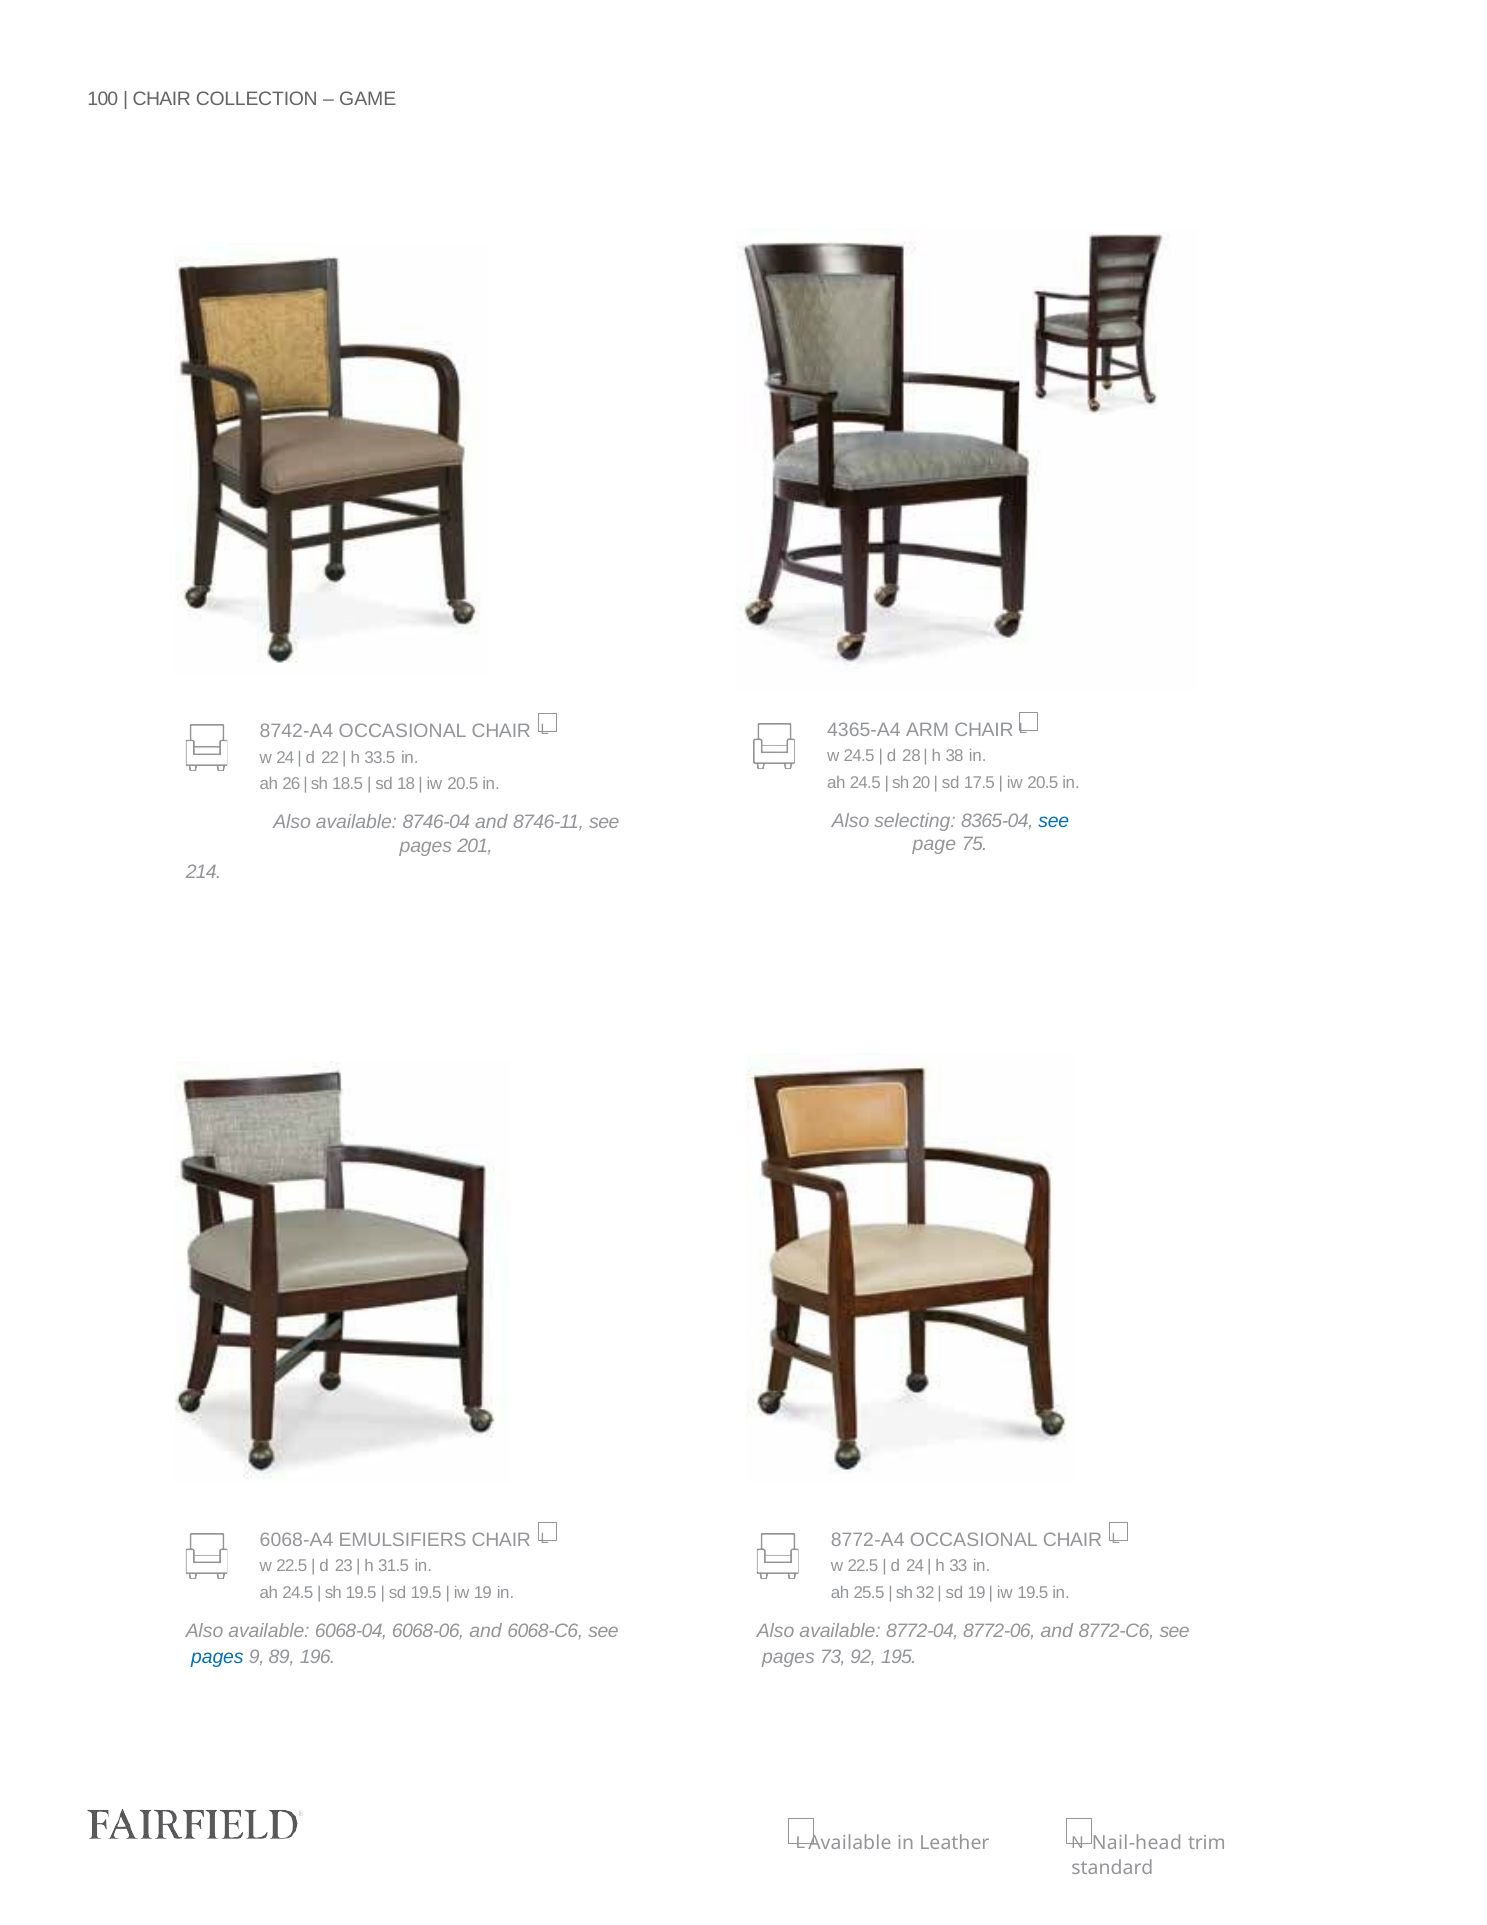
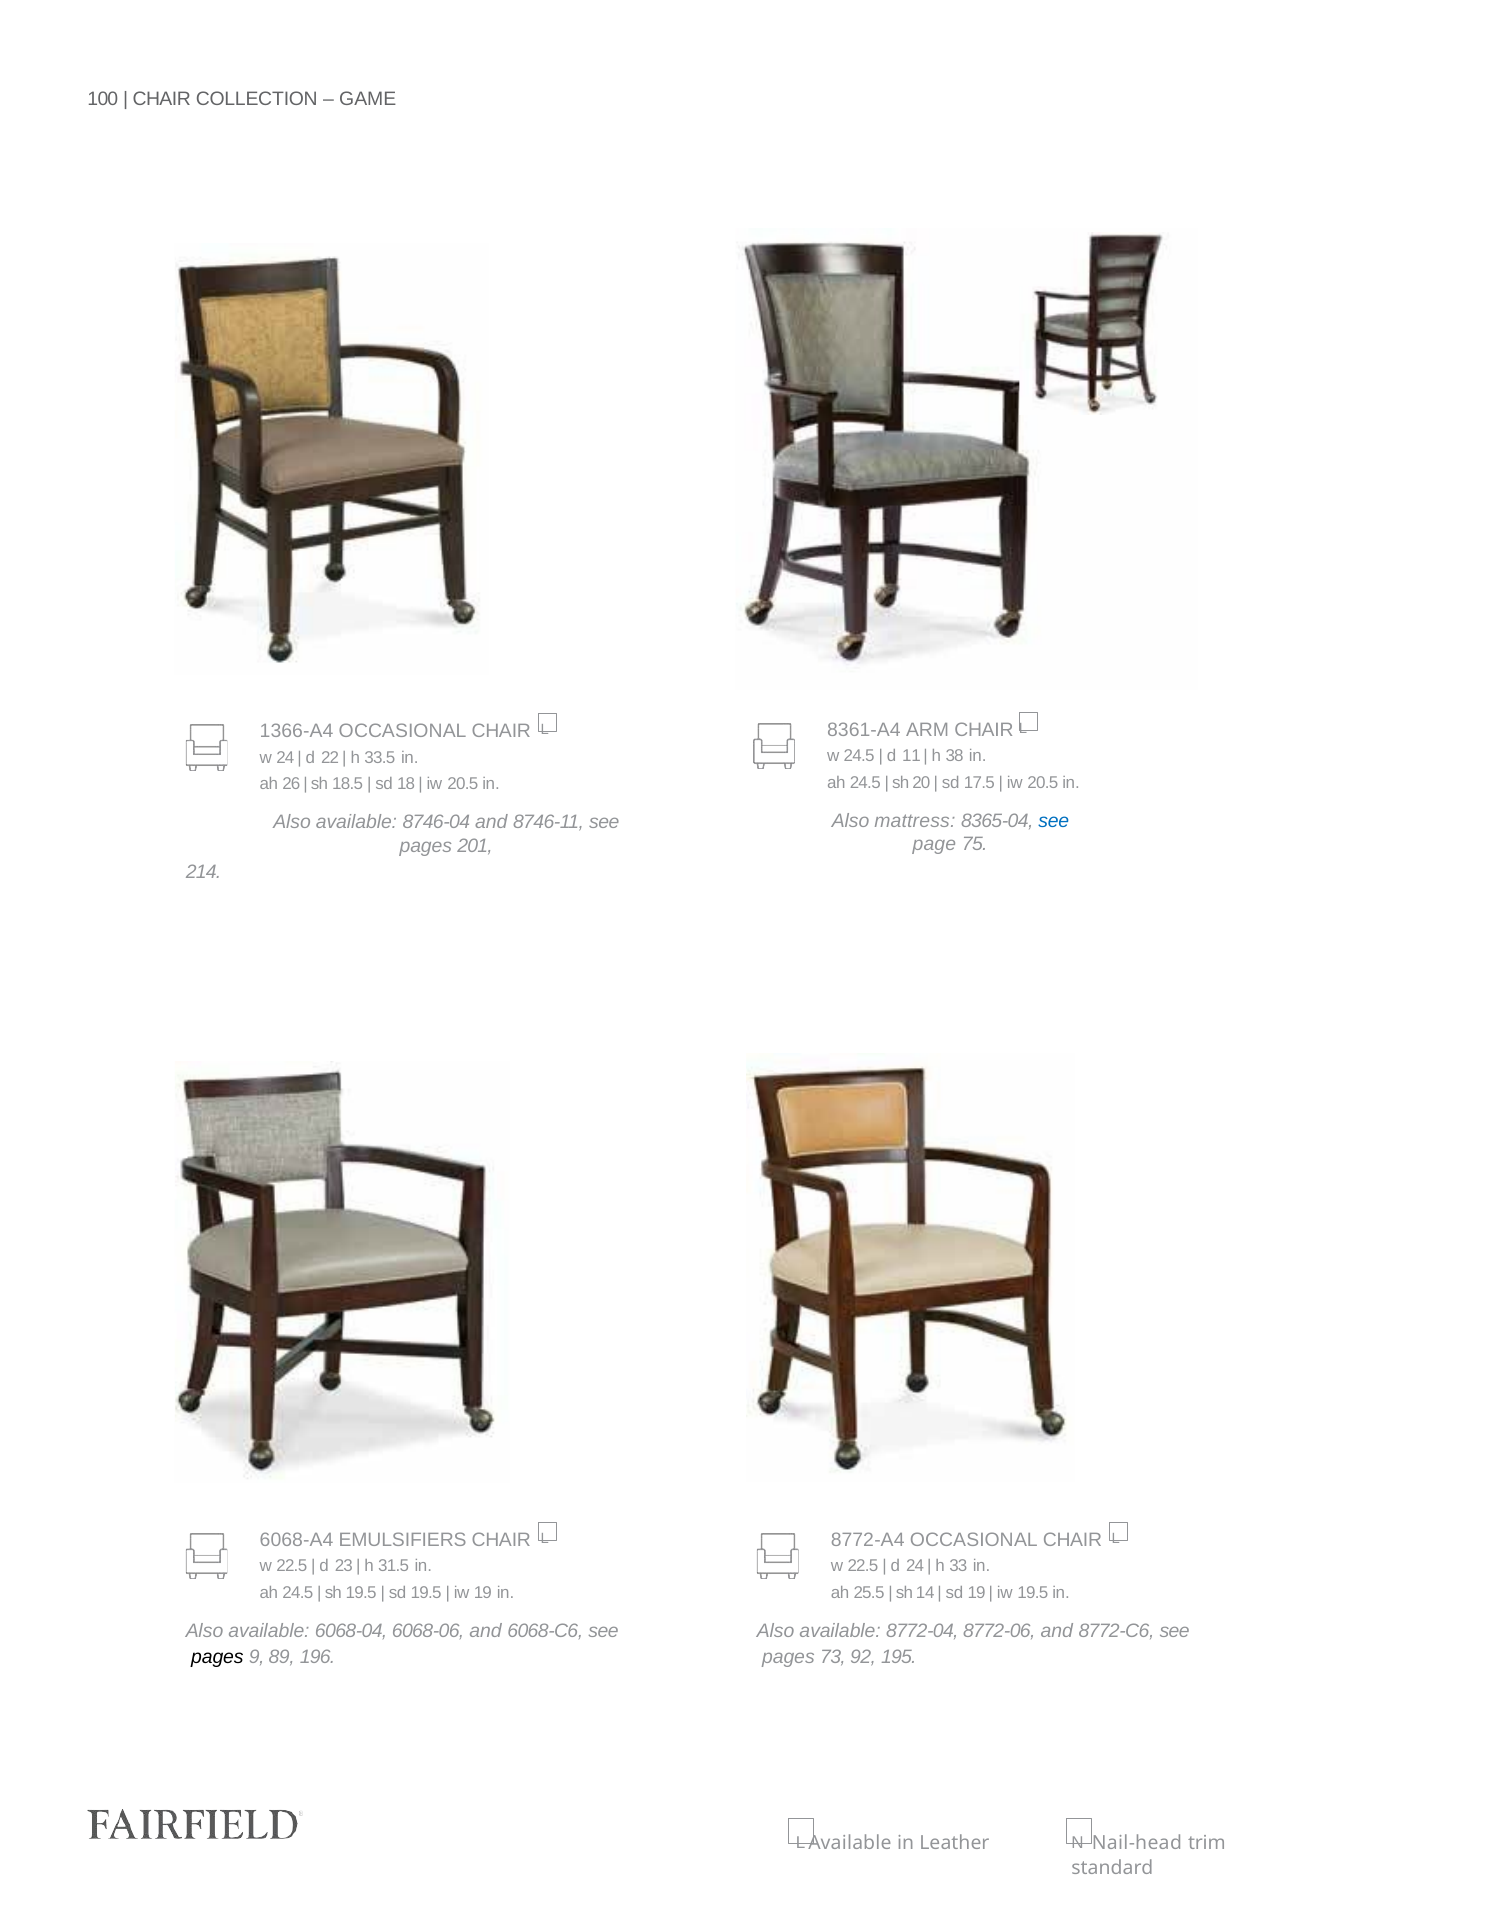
4365-A4: 4365-A4 -> 8361-A4 (864, 730)
8742-A4: 8742-A4 -> 1366-A4 (297, 731)
28: 28 -> 11 (911, 756)
selecting: selecting -> mattress (915, 821)
32: 32 -> 14 (925, 1592)
pages colour: blue -> black (217, 1657)
